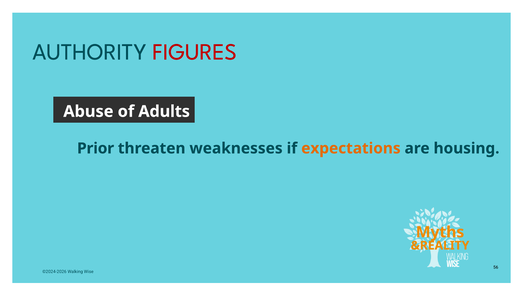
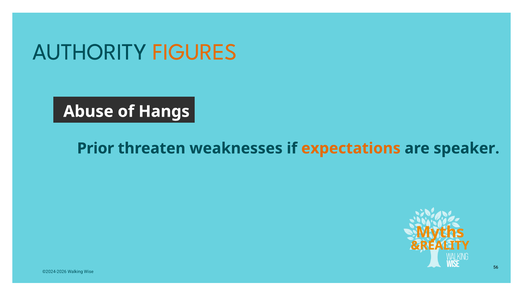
FIGURES colour: red -> orange (195, 52)
Adults: Adults -> Hangs (164, 112)
housing: housing -> speaker (467, 148)
